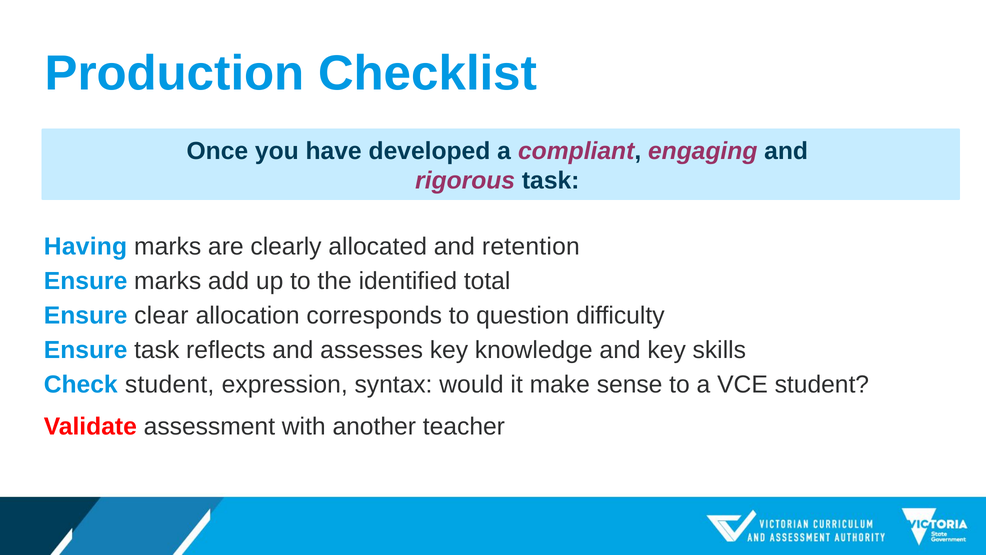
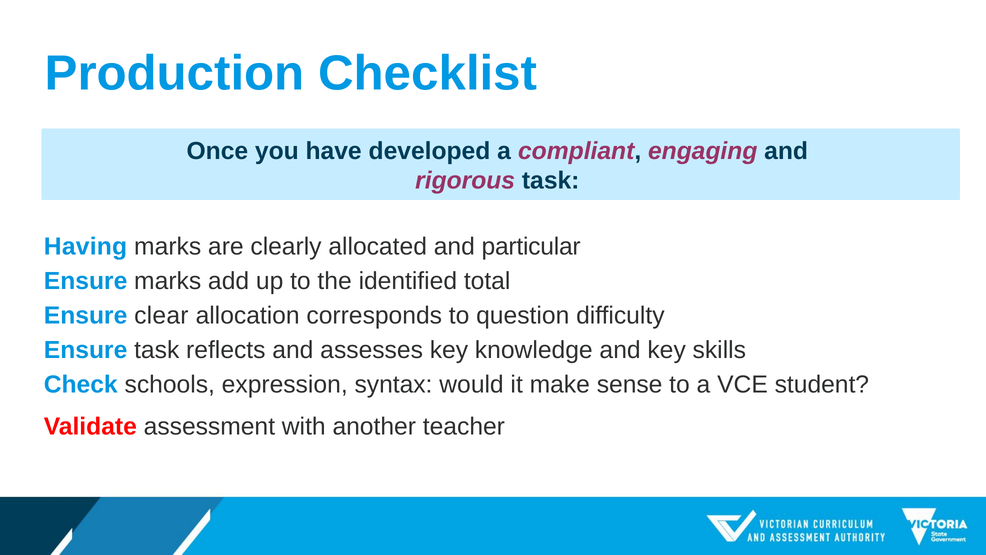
retention: retention -> particular (531, 246)
Check student: student -> schools (170, 384)
